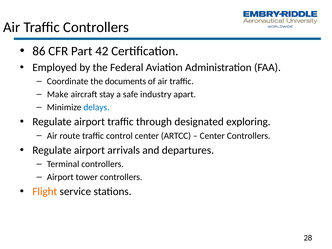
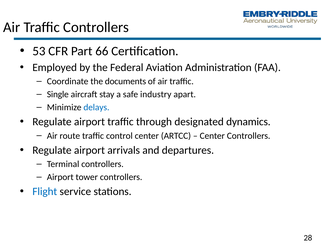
86: 86 -> 53 (39, 51)
42: 42 -> 66 (102, 51)
Make: Make -> Single (58, 94)
exploring: exploring -> dynamics (248, 122)
Flight colour: orange -> blue (45, 192)
